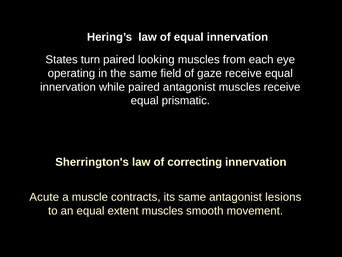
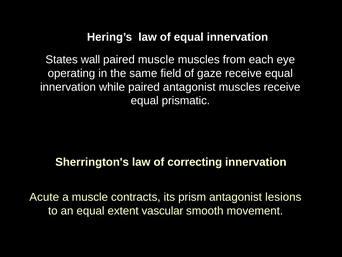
turn: turn -> wall (90, 59)
paired looking: looking -> muscle (156, 59)
its same: same -> prism (192, 197)
extent muscles: muscles -> vascular (162, 210)
